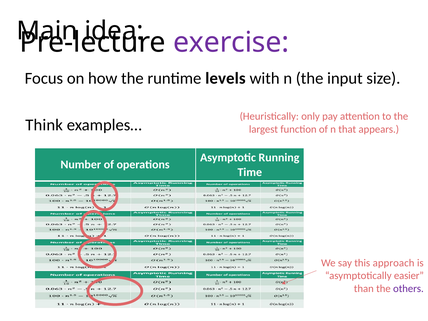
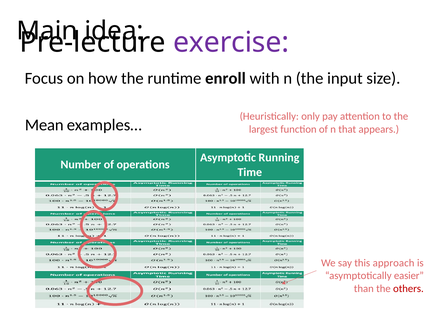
levels: levels -> enroll (225, 78)
Think: Think -> Mean (44, 125)
others colour: purple -> red (408, 289)
